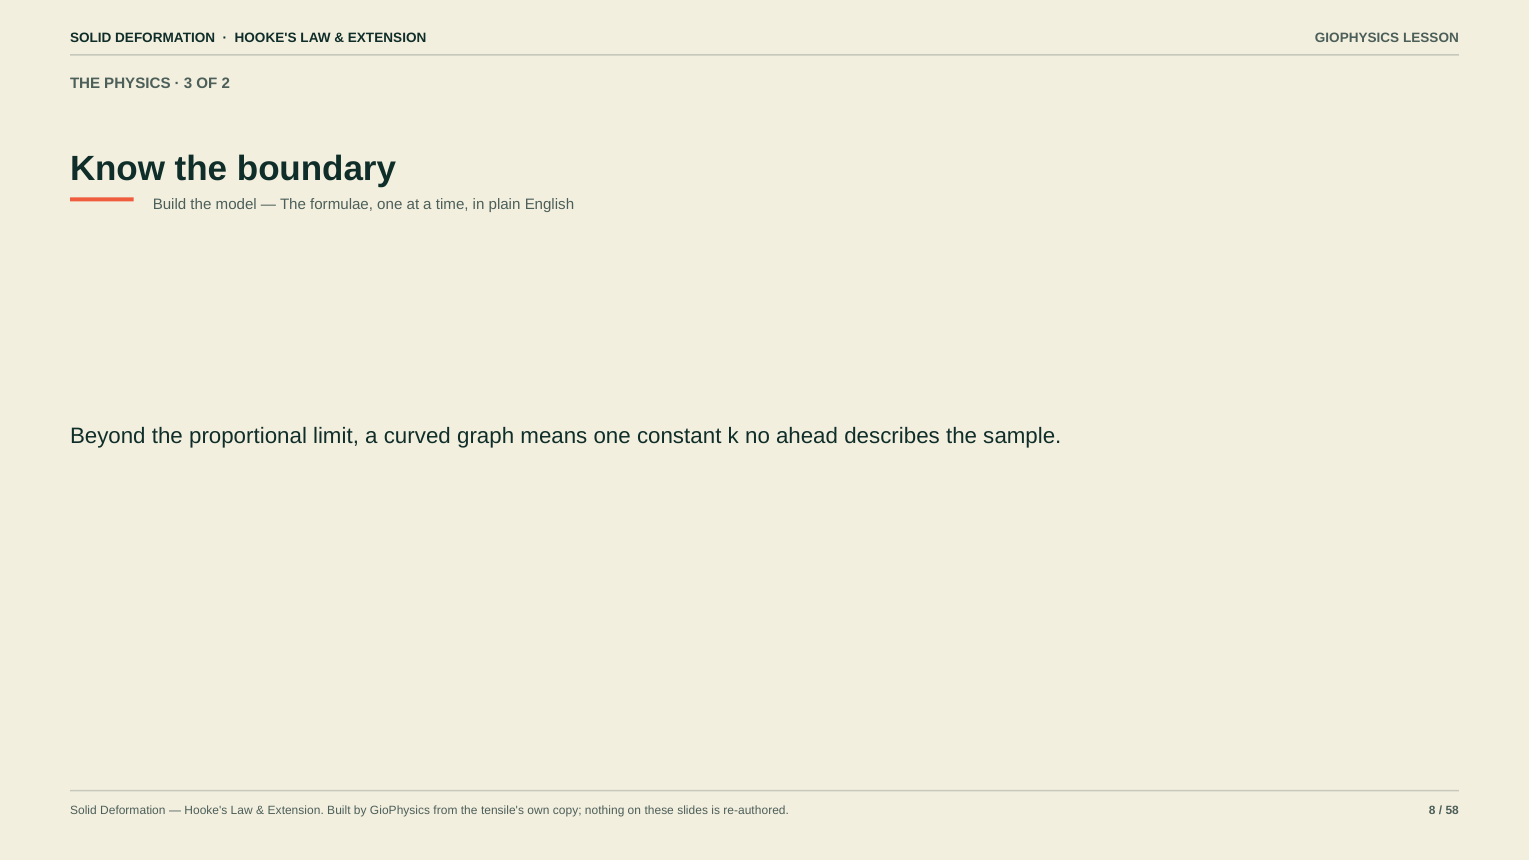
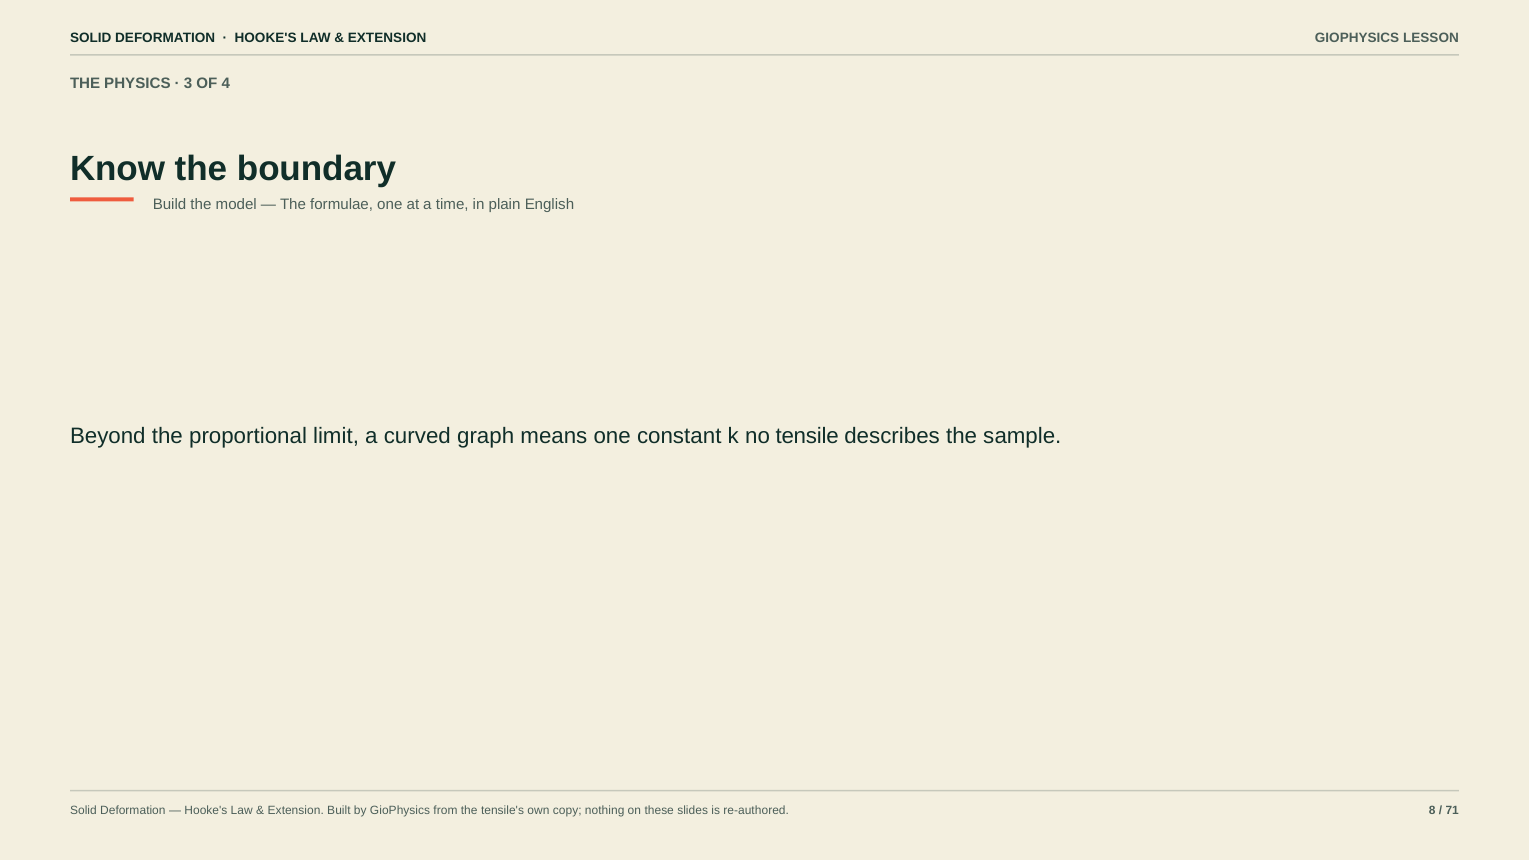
2: 2 -> 4 (226, 83)
ahead: ahead -> tensile (807, 436)
58: 58 -> 71 (1452, 811)
